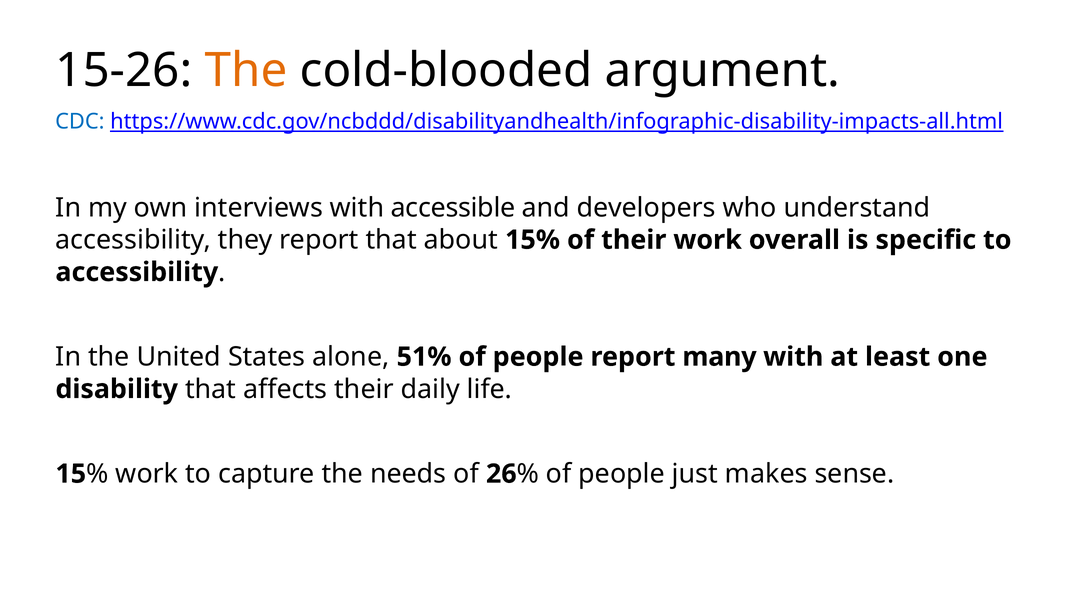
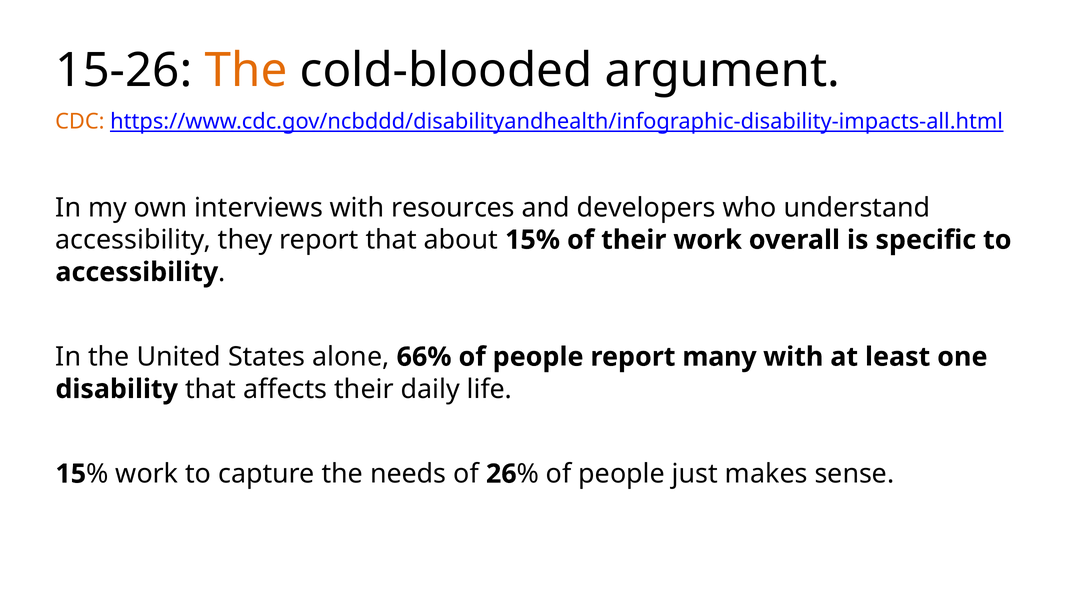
CDC colour: blue -> orange (80, 121)
accessible: accessible -> resources (453, 208)
51%: 51% -> 66% (424, 357)
